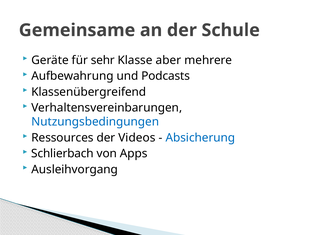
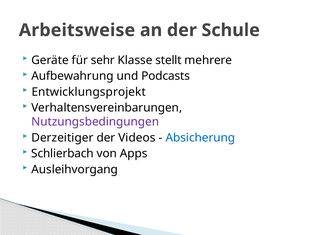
Gemeinsame: Gemeinsame -> Arbeitsweise (77, 30)
aber: aber -> stellt (169, 60)
Klassenübergreifend: Klassenübergreifend -> Entwicklungsprojekt (89, 92)
Nutzungsbedingungen colour: blue -> purple (95, 122)
Ressources: Ressources -> Derzeitiger (62, 138)
